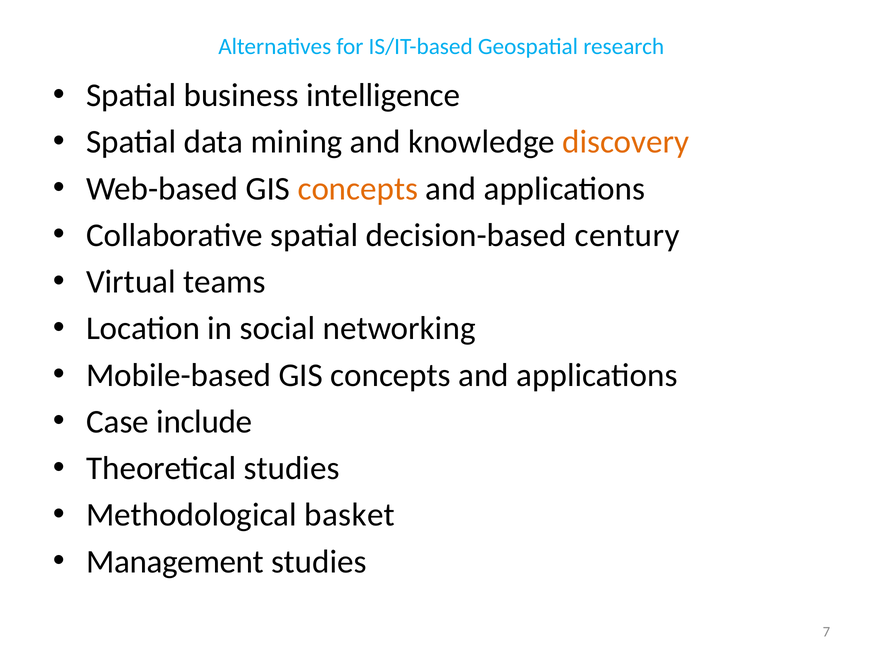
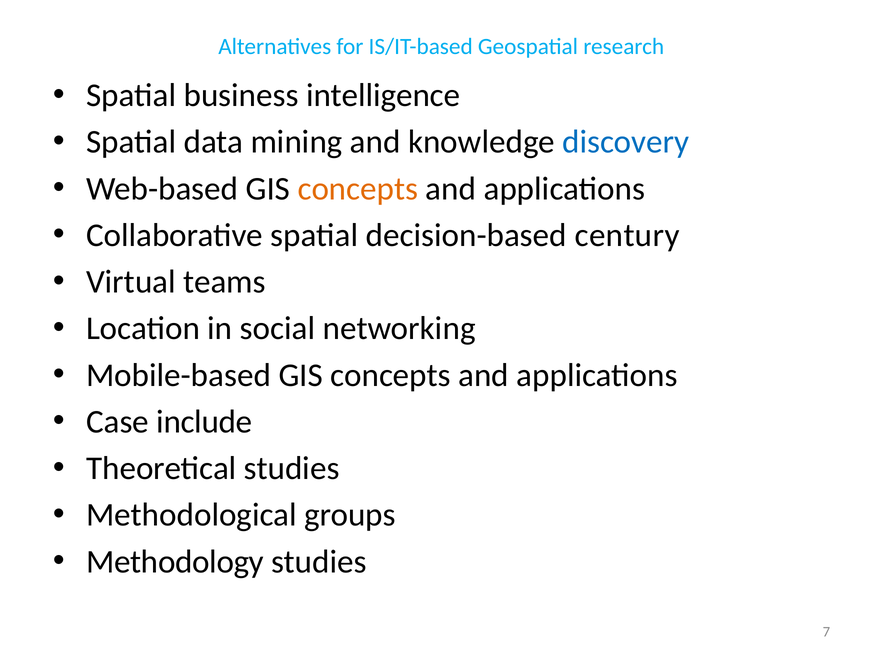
discovery colour: orange -> blue (626, 142)
basket: basket -> groups (350, 515)
Management: Management -> Methodology (175, 562)
